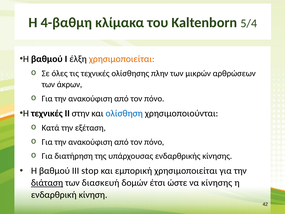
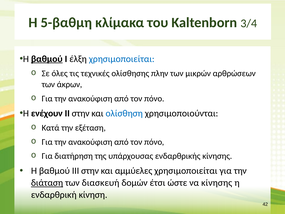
4-βαθμη: 4-βαθμη -> 5-βαθμη (66, 23)
5/4: 5/4 -> 3/4 (249, 23)
βαθμού underline: none -> present (47, 59)
χρησιμοποιείται colour: orange -> blue (122, 59)
Η τεχνικές: τεχνικές -> ενέχουν (47, 113)
ΙΙΙ stop: stop -> στην (90, 171)
εμπορική: εμπορική -> αμμύελες (134, 171)
